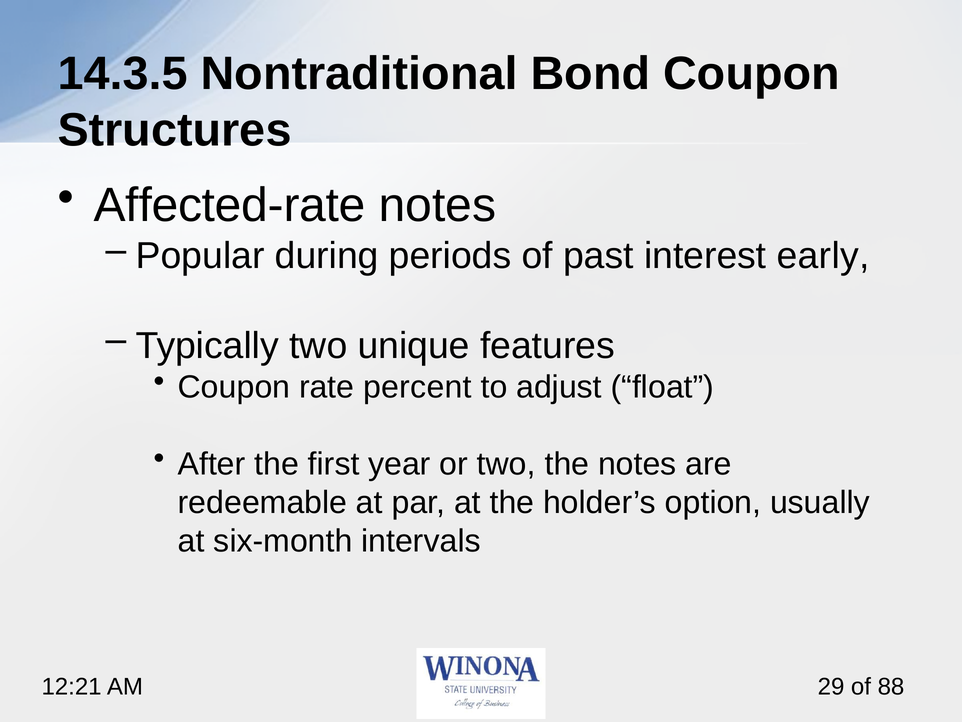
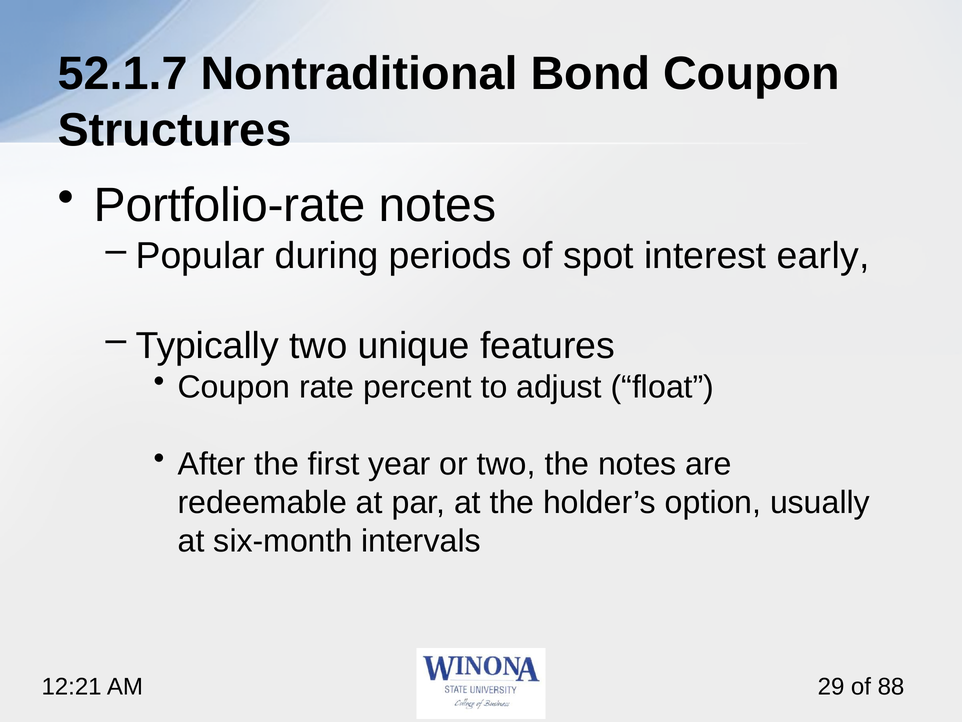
14.3.5: 14.3.5 -> 52.1.7 (123, 74)
Affected-rate: Affected-rate -> Portfolio-rate (230, 205)
past: past -> spot (598, 256)
